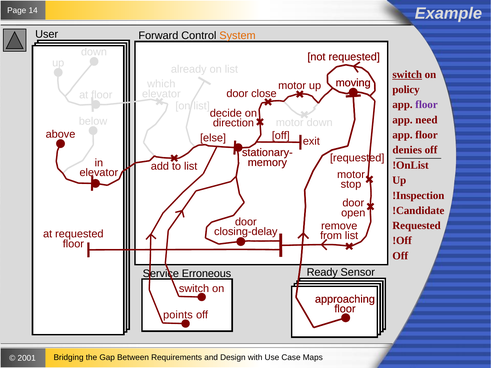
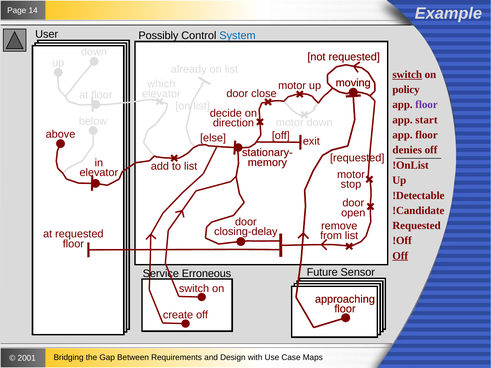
Forward: Forward -> Possibly (158, 35)
System colour: orange -> blue (238, 35)
need: need -> start (426, 120)
!Inspection: !Inspection -> !Detectable (418, 196)
Off underline: none -> present (400, 256)
Ready: Ready -> Future (322, 272)
points: points -> create (178, 315)
